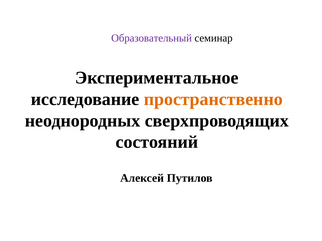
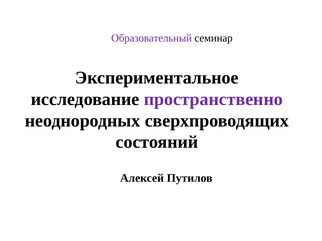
пространственно colour: orange -> purple (213, 99)
